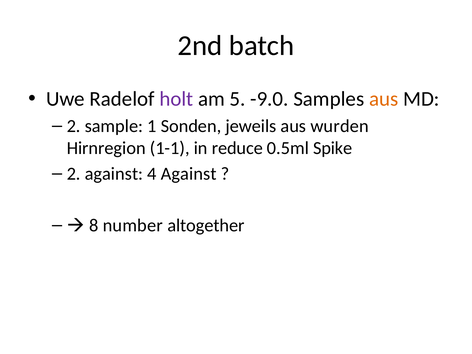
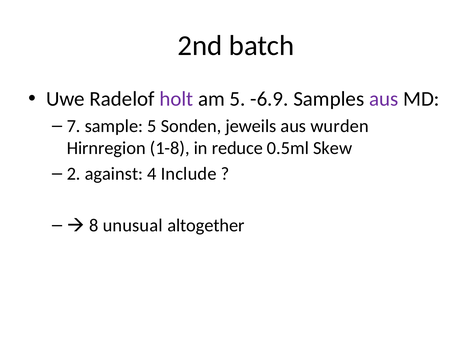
-9.0: -9.0 -> -6.9 (269, 99)
aus colour: orange -> purple (384, 99)
2: 2 -> 7 (74, 126)
sample 1: 1 -> 5 (152, 126)
1-1: 1-1 -> 1-8 (170, 148)
Spike: Spike -> Skew (333, 148)
4 Against: Against -> Include (189, 174)
number: number -> unusual (133, 225)
